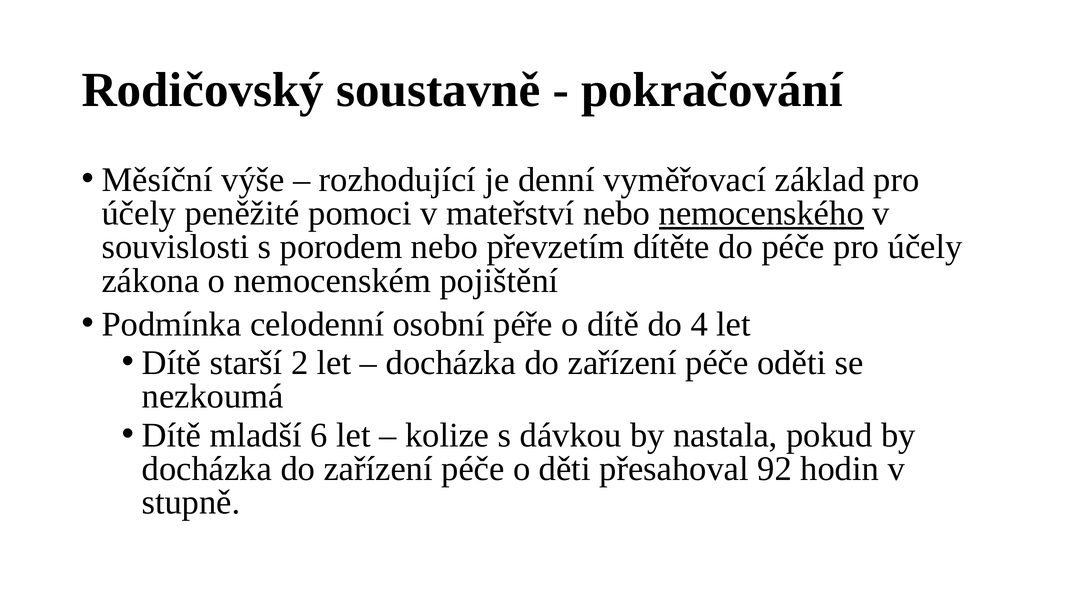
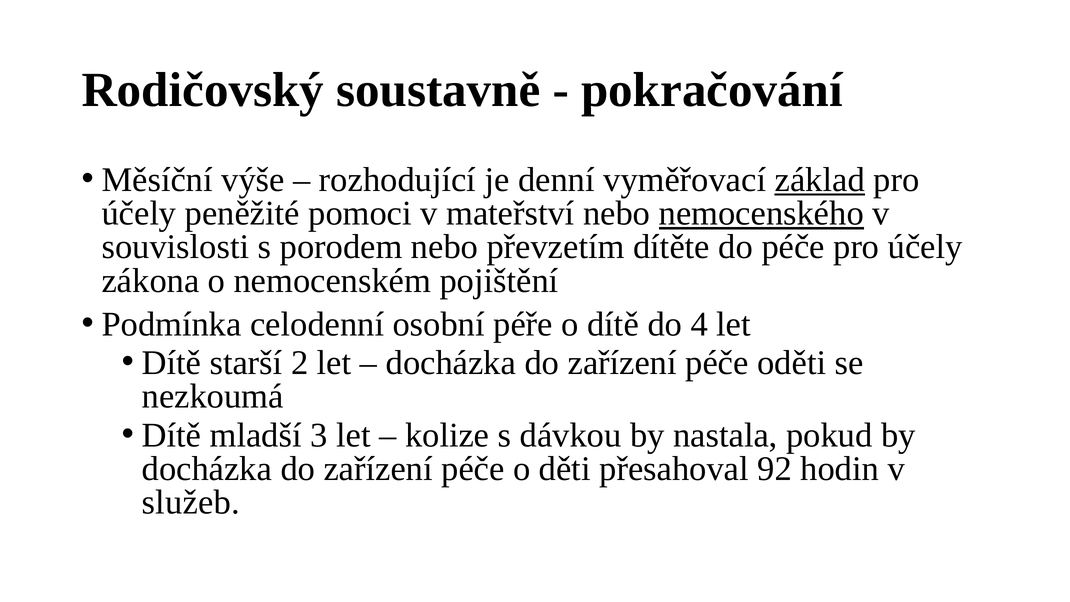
základ underline: none -> present (820, 180)
6: 6 -> 3 (319, 435)
stupně: stupně -> služeb (191, 502)
